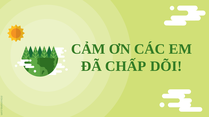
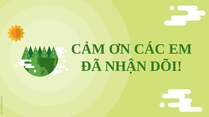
CHẤP: CHẤP -> NHẬN (126, 67)
